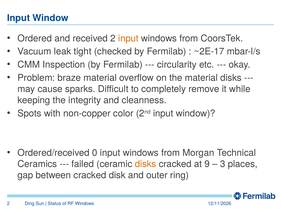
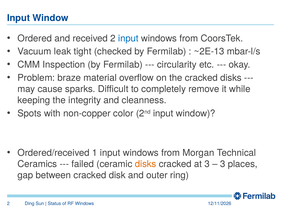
input colour: orange -> blue (128, 38)
~2E-17: ~2E-17 -> ~2E-13 (209, 51)
the material: material -> cracked (201, 78)
0: 0 -> 1 (95, 153)
at 9: 9 -> 3 (207, 164)
